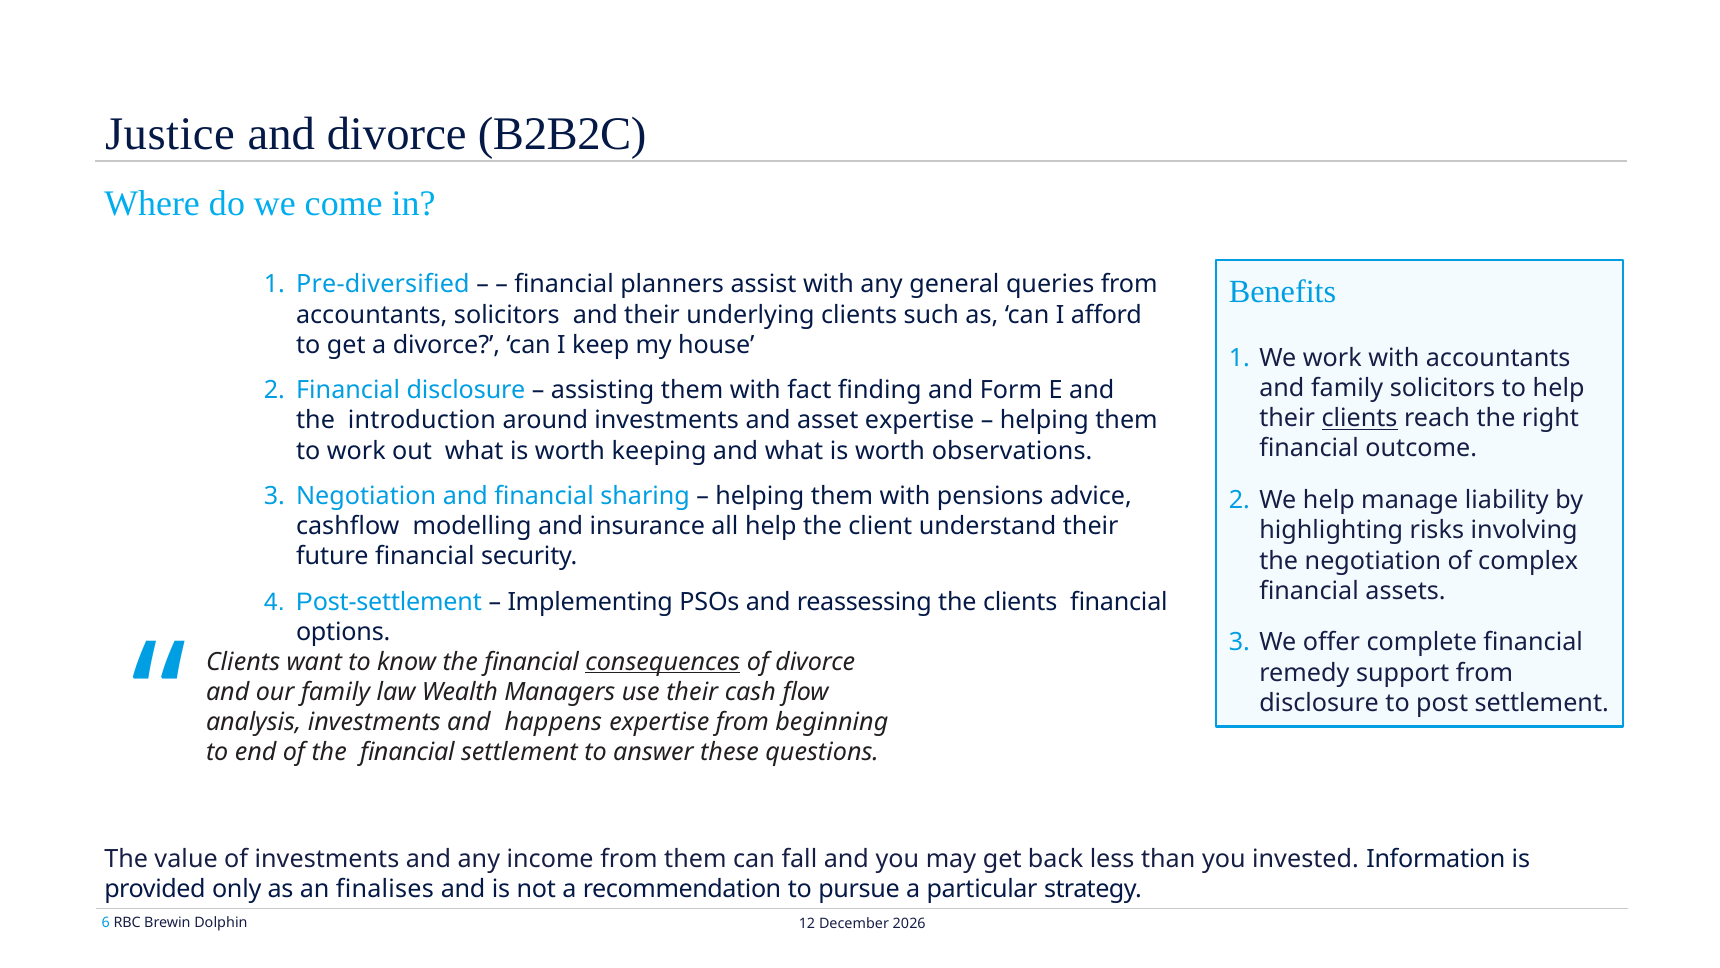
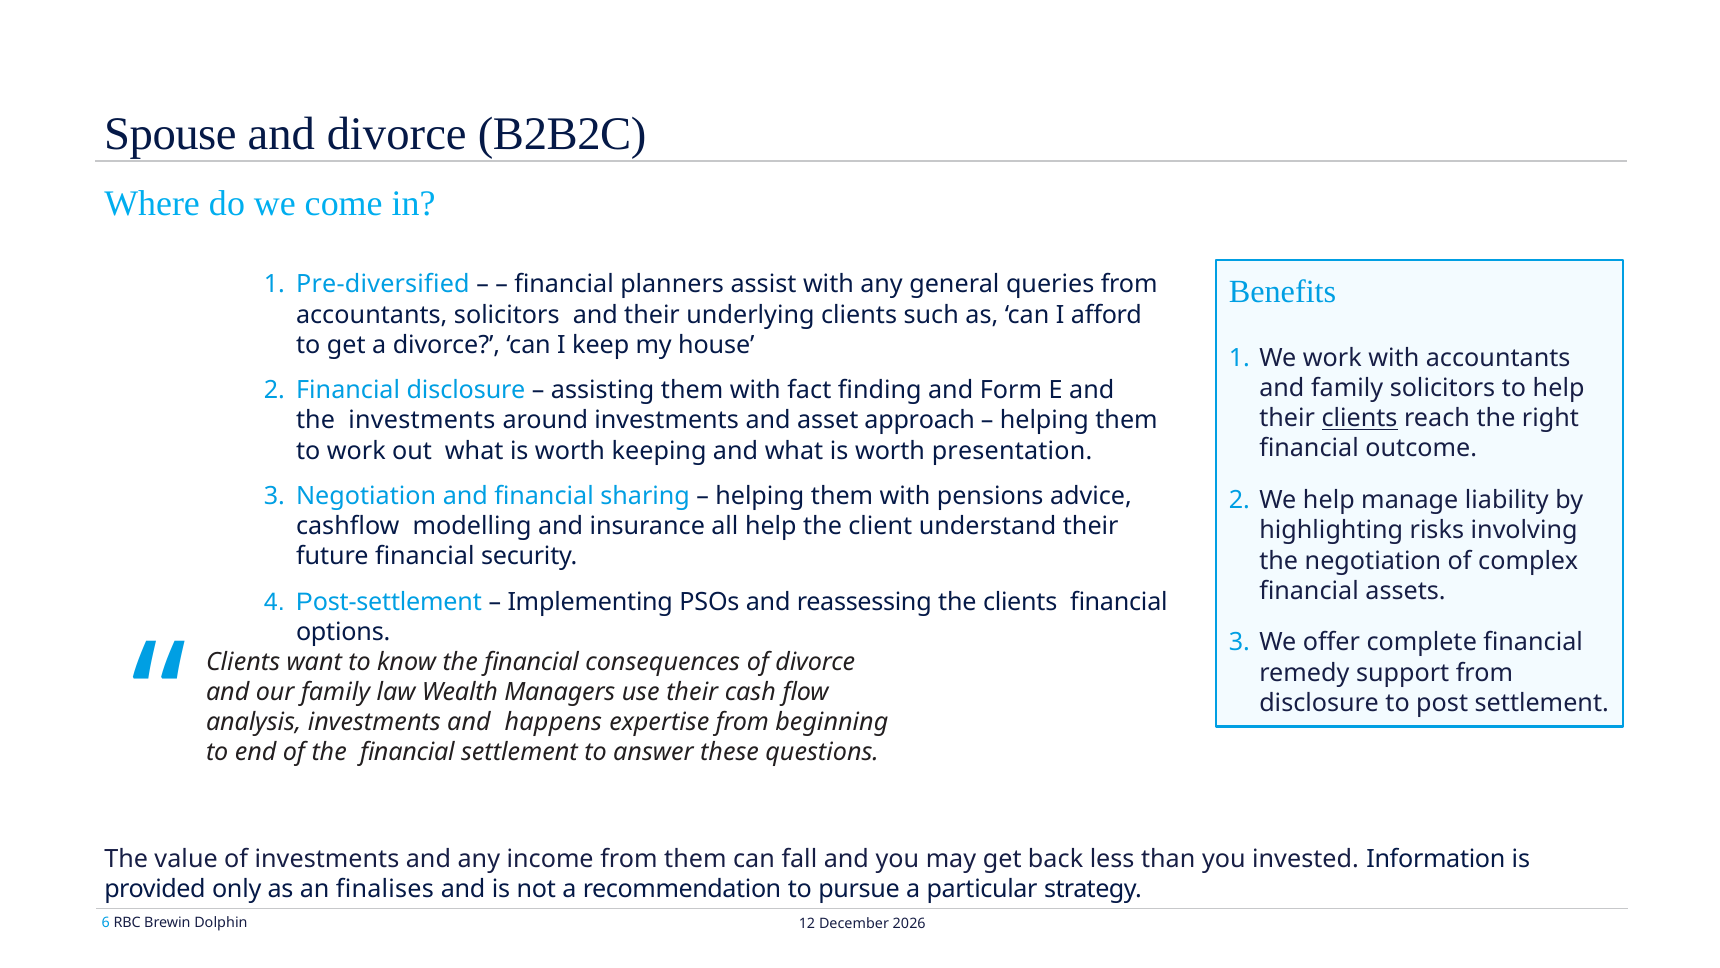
Justice: Justice -> Spouse (170, 134)
the introduction: introduction -> investments (422, 420)
asset expertise: expertise -> approach (920, 420)
observations: observations -> presentation (1012, 450)
consequences underline: present -> none (663, 661)
